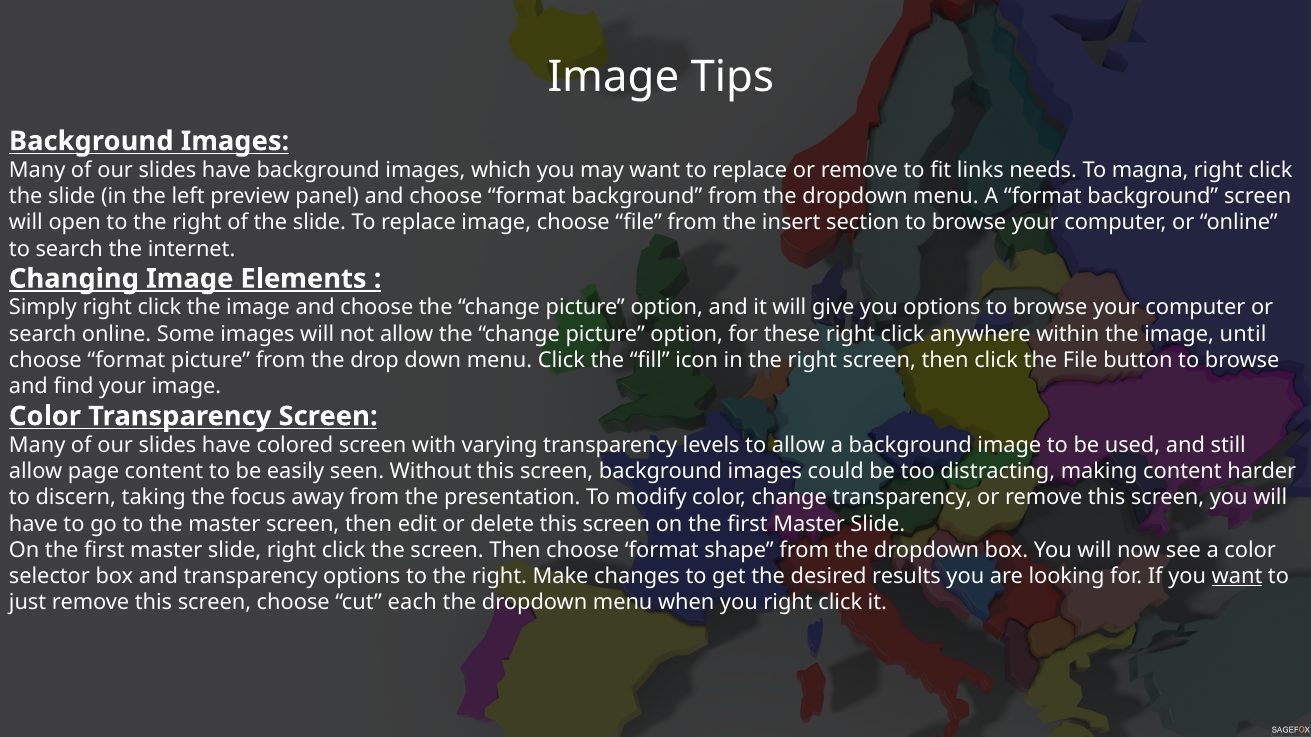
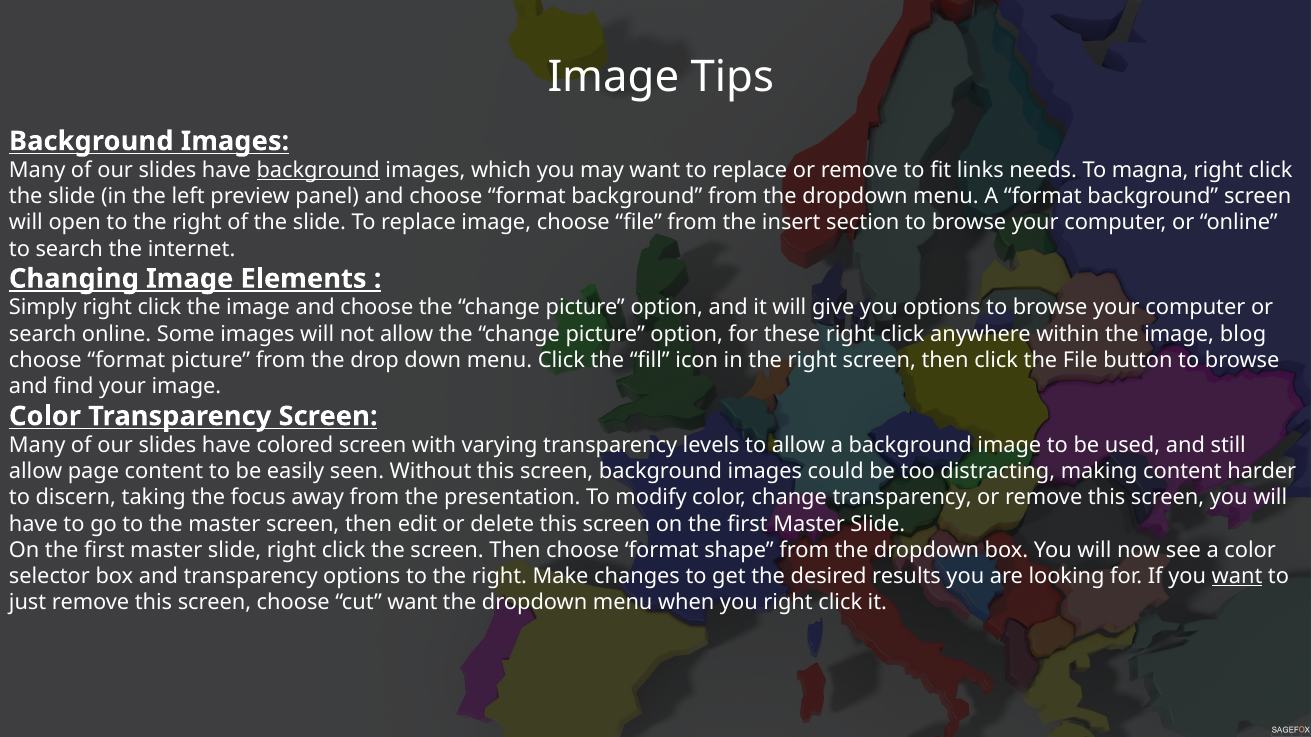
background underline: none -> present (318, 170)
until: until -> blog (1243, 334)
cut each: each -> want (412, 603)
